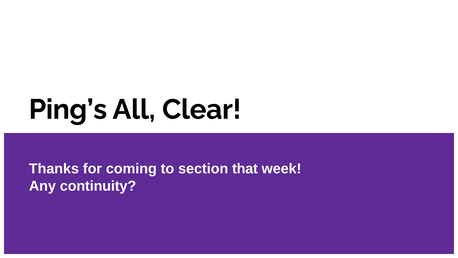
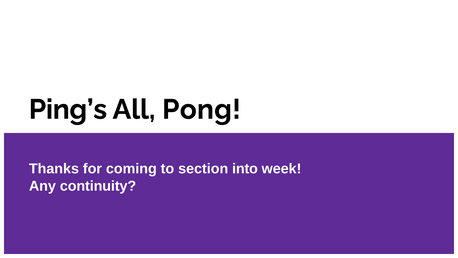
Clear: Clear -> Pong (201, 109)
that: that -> into (245, 169)
